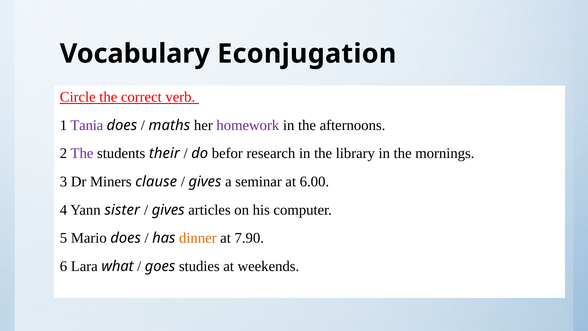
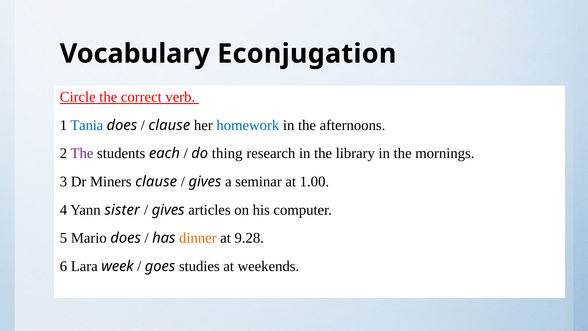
Tania colour: purple -> blue (87, 125)
maths: maths -> clause (169, 125)
homework colour: purple -> blue (248, 125)
their: their -> each (164, 153)
befor: befor -> thing (227, 153)
6.00: 6.00 -> 1.00 (314, 182)
7.90: 7.90 -> 9.28 (249, 238)
what: what -> week (117, 266)
